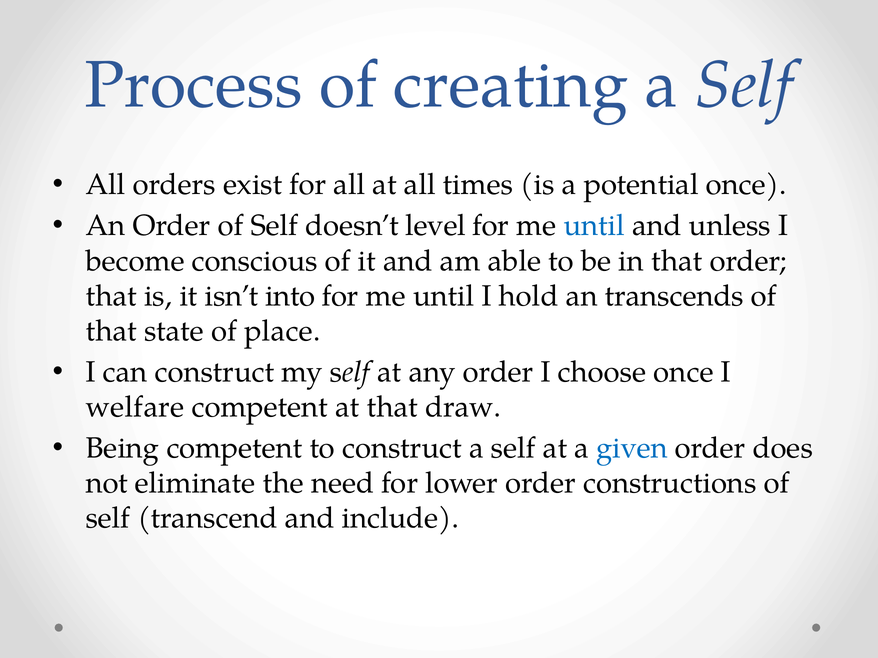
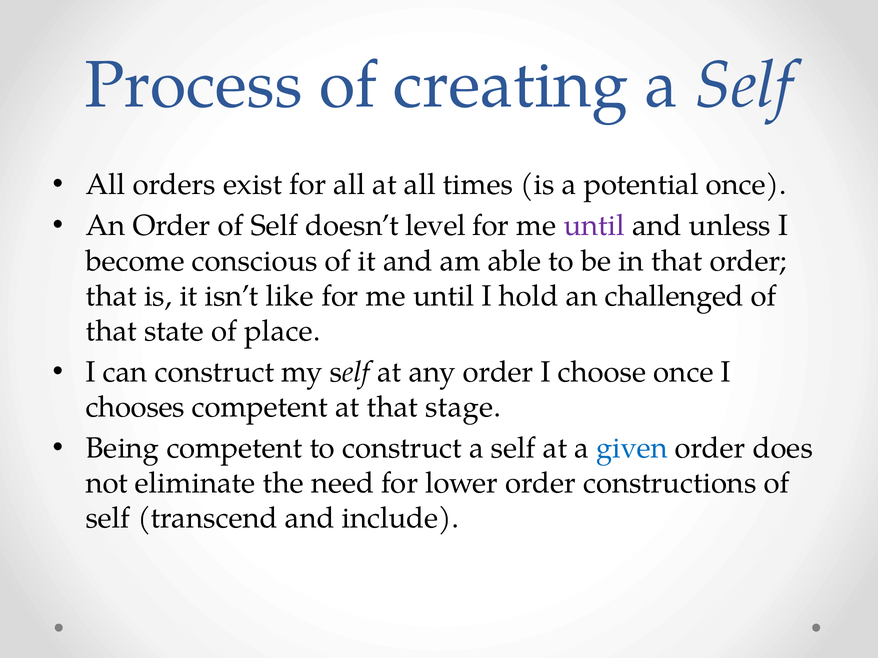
until colour: blue -> purple (594, 226)
into: into -> like (290, 296)
transcends: transcends -> challenged (674, 296)
welfare: welfare -> chooses (135, 407)
draw: draw -> stage (463, 407)
